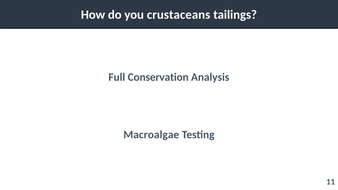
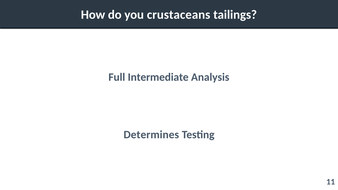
Conservation: Conservation -> Intermediate (158, 77)
Macroalgae: Macroalgae -> Determines (151, 135)
